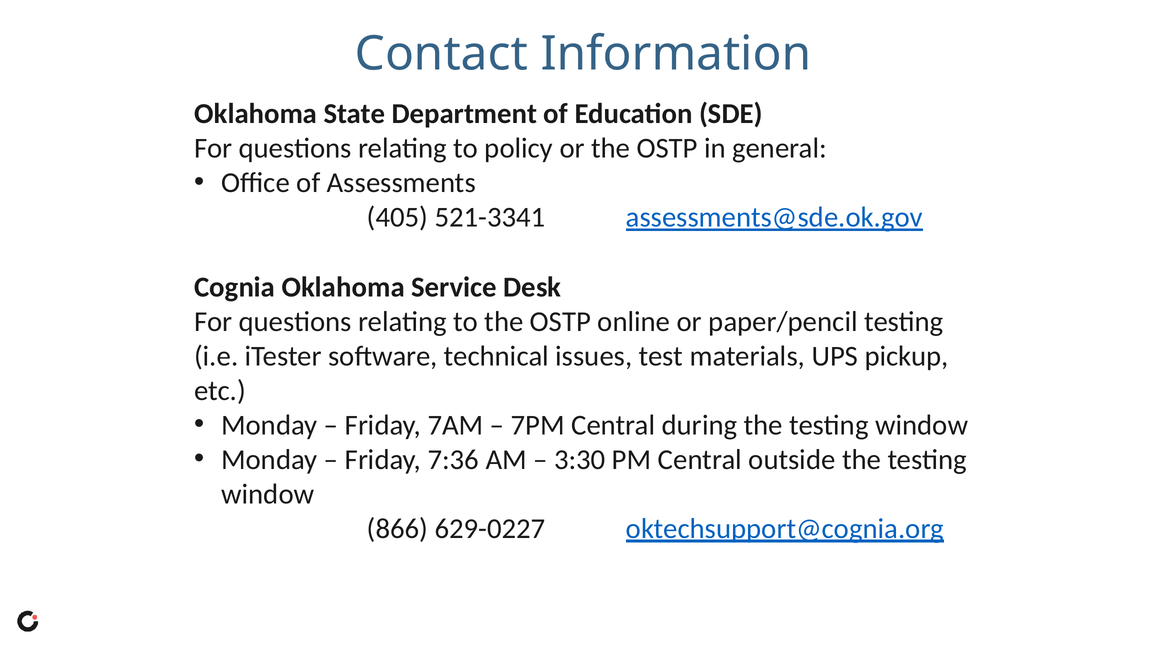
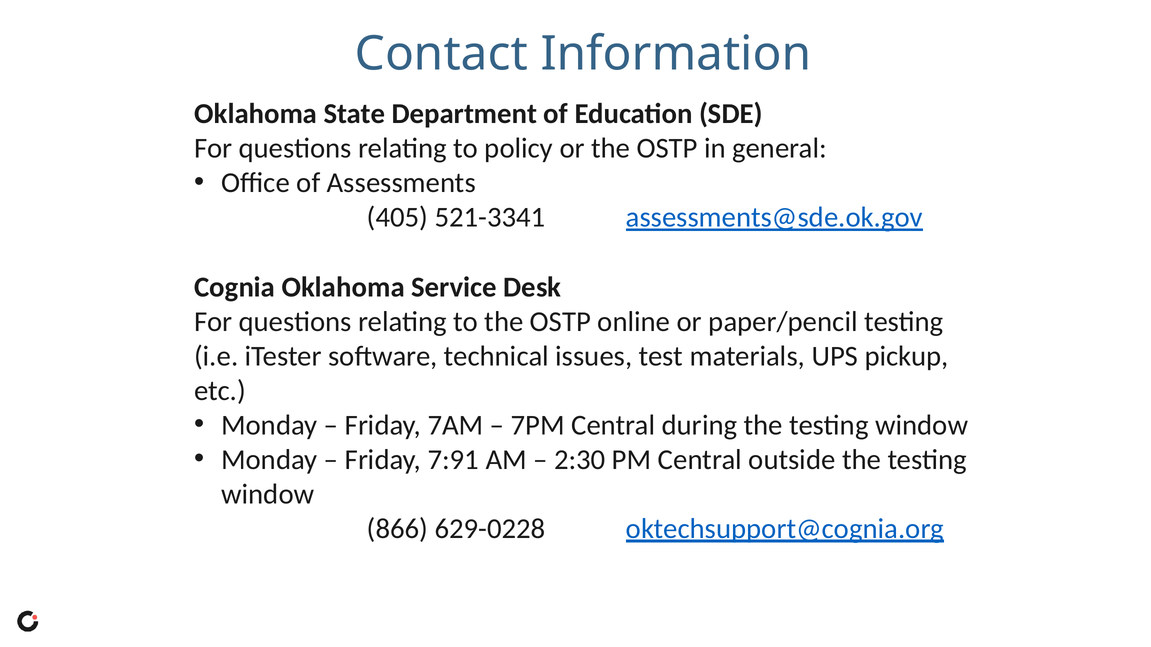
7:36: 7:36 -> 7:91 (453, 460)
3:30: 3:30 -> 2:30 (580, 460)
629-0227: 629-0227 -> 629-0228 (490, 529)
